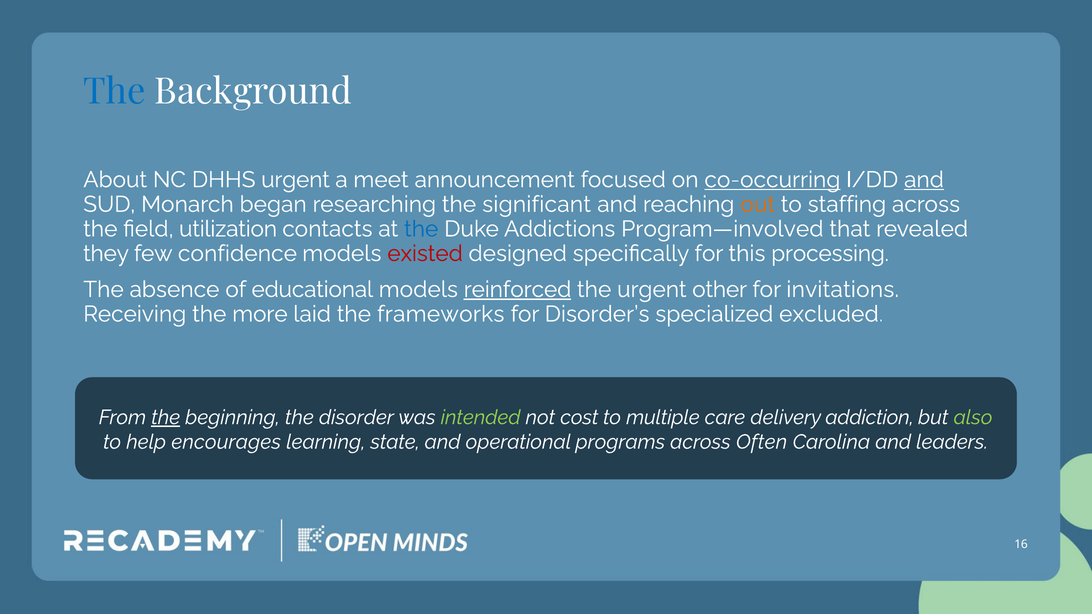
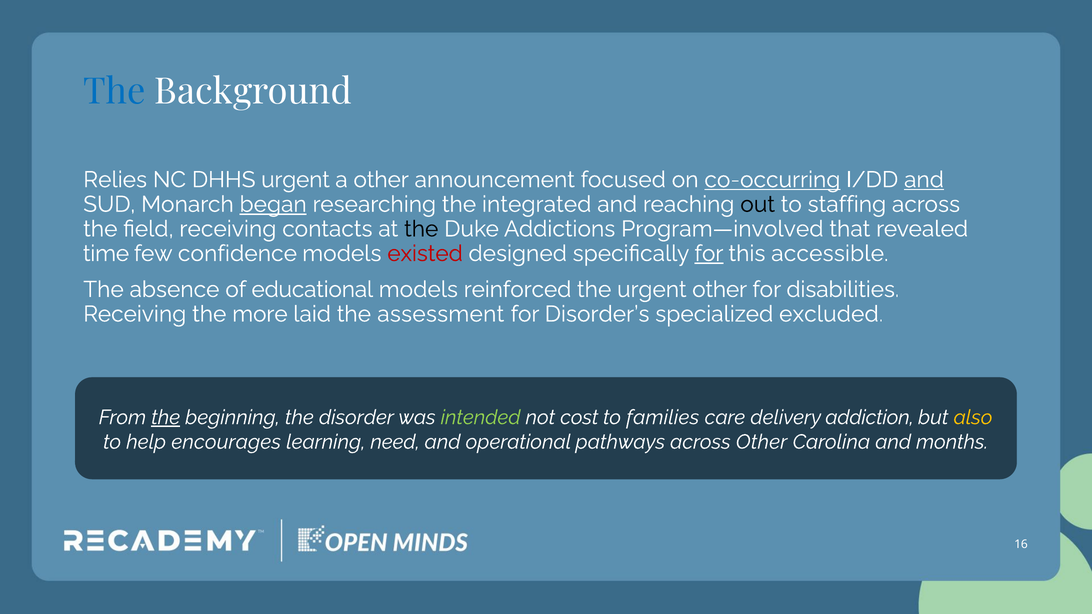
About: About -> Relies (115, 180)
a meet: meet -> other (381, 180)
began underline: none -> present (273, 204)
significant: significant -> integrated (537, 204)
out colour: orange -> black (758, 204)
field utilization: utilization -> receiving (228, 229)
the colour: blue -> black (421, 229)
they: they -> time (106, 254)
for underline: none -> present (709, 254)
processing: processing -> accessible (830, 254)
reinforced underline: present -> none (518, 290)
invitations: invitations -> disabilities (843, 290)
frameworks: frameworks -> assessment (441, 314)
multiple: multiple -> families (663, 418)
also colour: light green -> yellow (973, 418)
state: state -> need (395, 442)
programs: programs -> pathways (620, 442)
across Often: Often -> Other (762, 442)
leaders: leaders -> months (952, 442)
